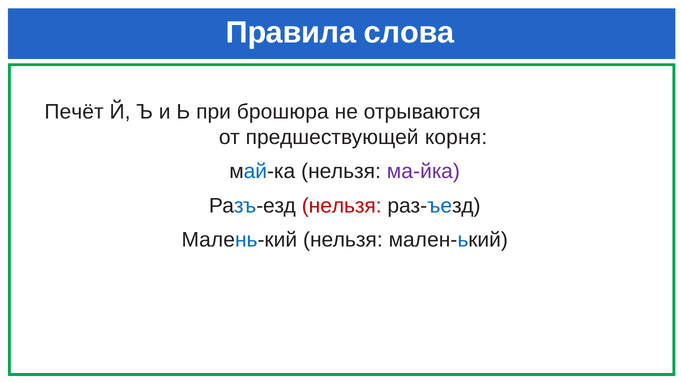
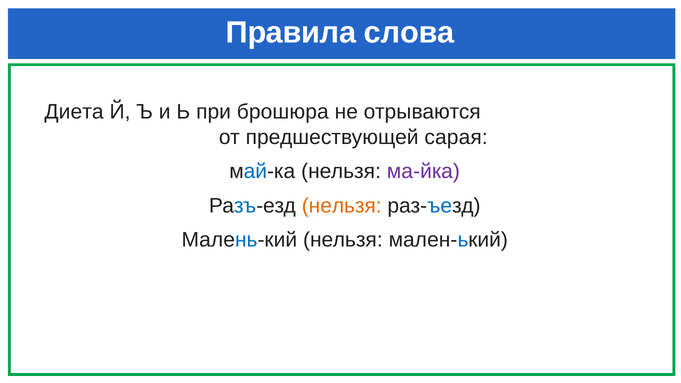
Печёт: Печёт -> Диета (74, 112)
корня: корня -> сарая (456, 137)
нельзя colour: red -> orange (342, 206)
